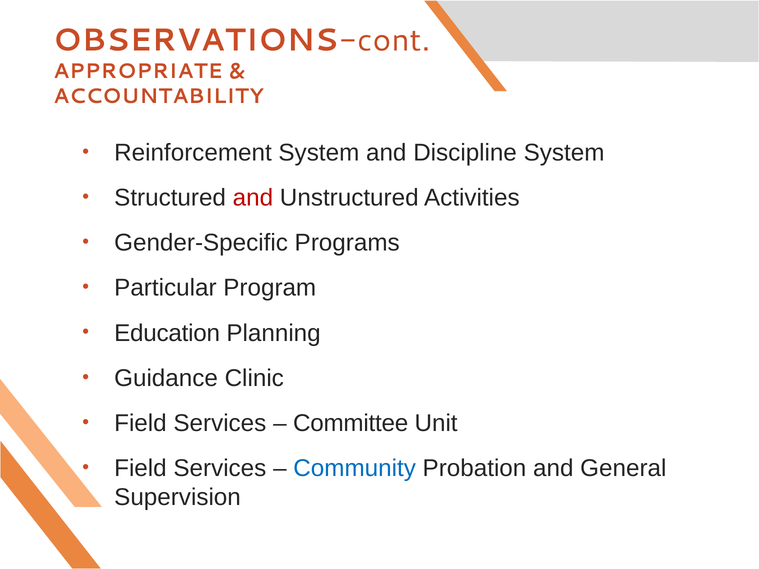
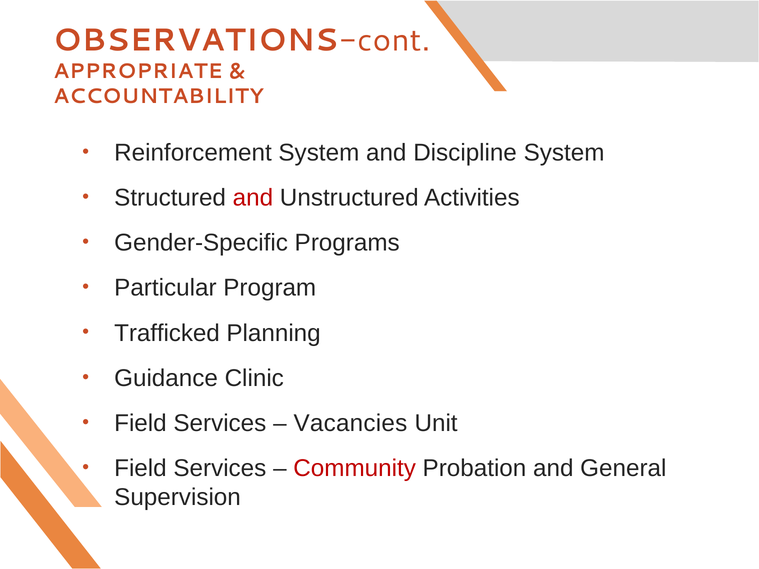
Education: Education -> Trafficked (167, 333)
Committee: Committee -> Vacancies (350, 423)
Community colour: blue -> red (355, 468)
